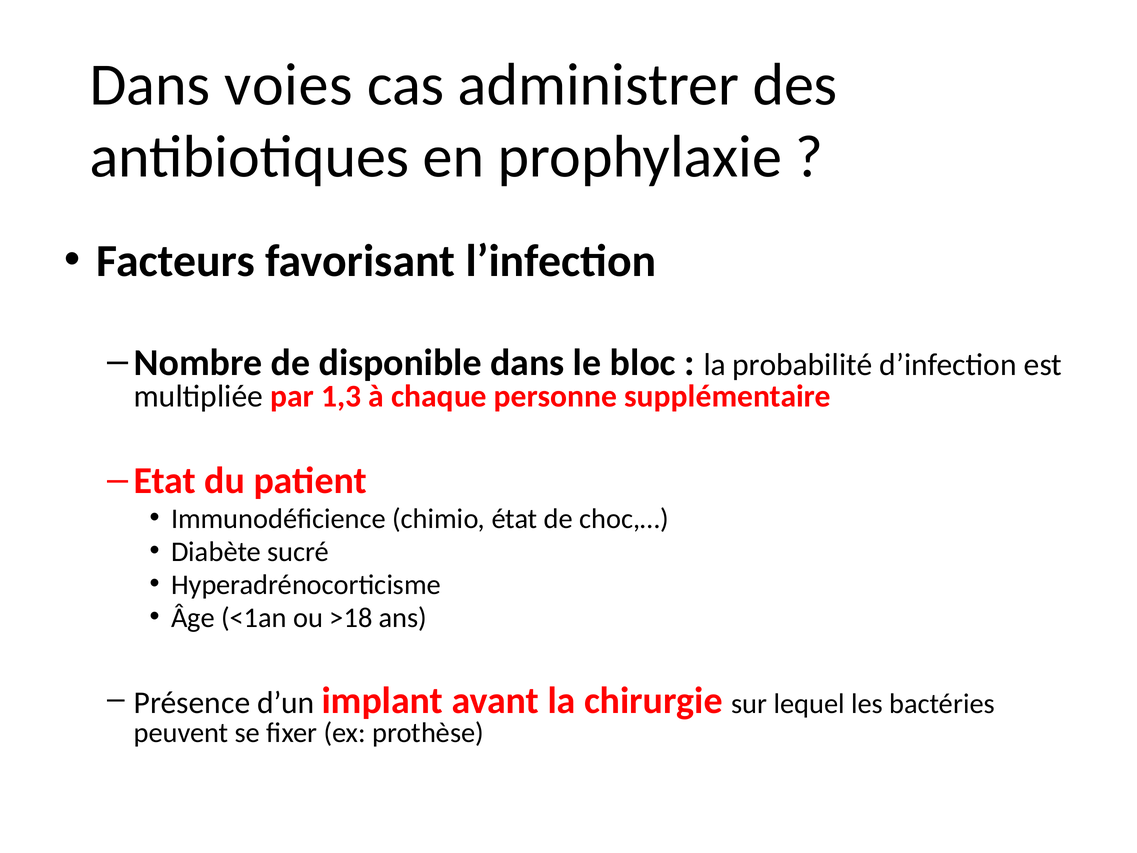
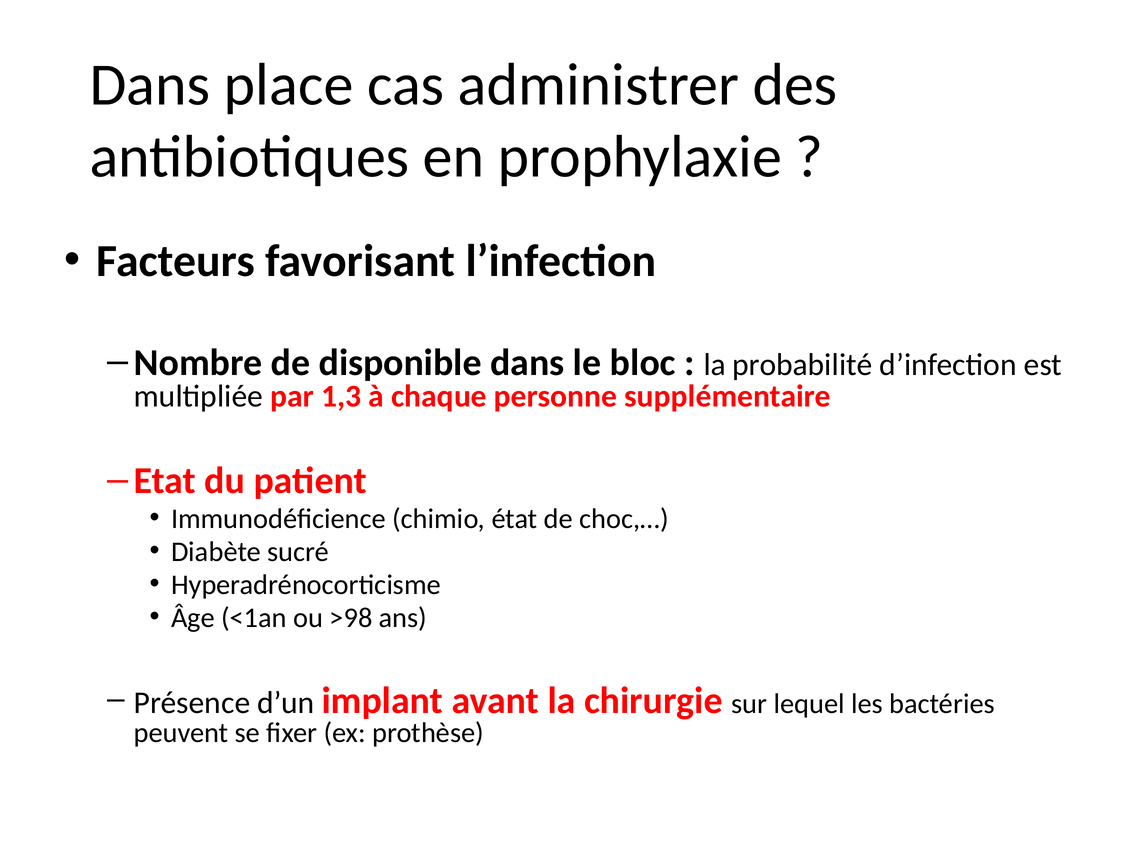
voies: voies -> place (289, 85)
>18: >18 -> >98 (351, 618)
